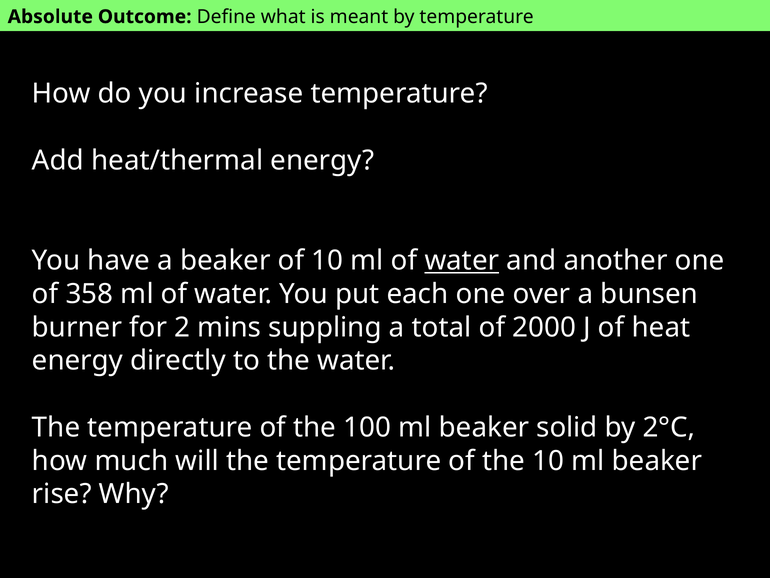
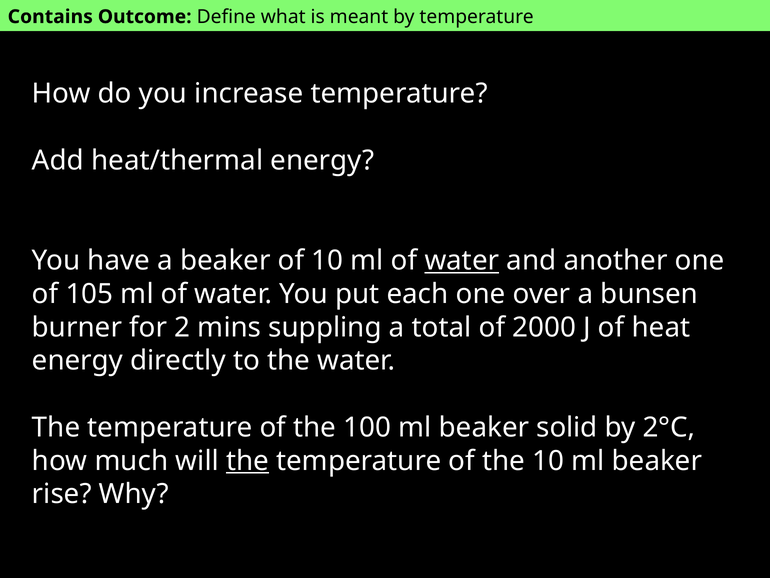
Absolute: Absolute -> Contains (50, 17)
358: 358 -> 105 (89, 294)
the underline: none -> present (248, 461)
